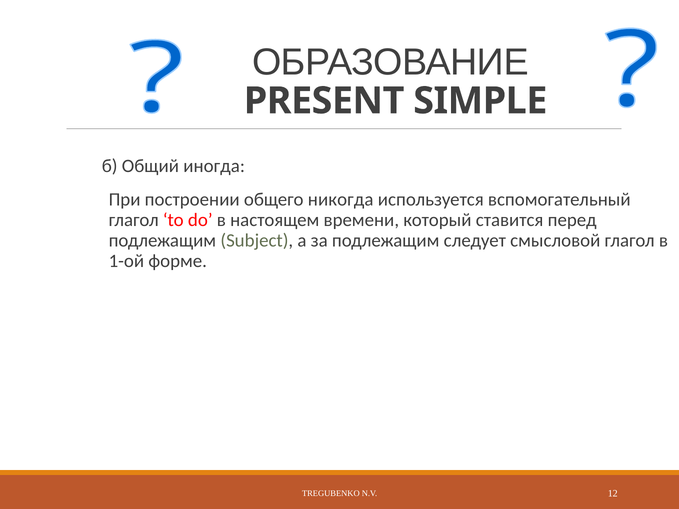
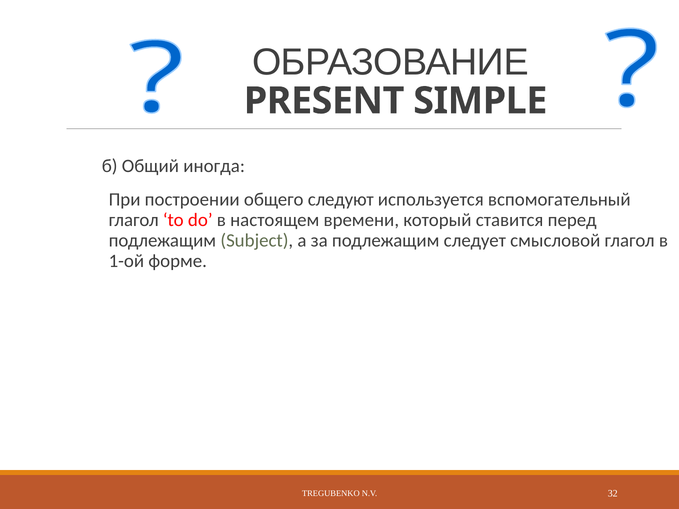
никогда: никогда -> следуют (341, 200)
12: 12 -> 32 (613, 494)
